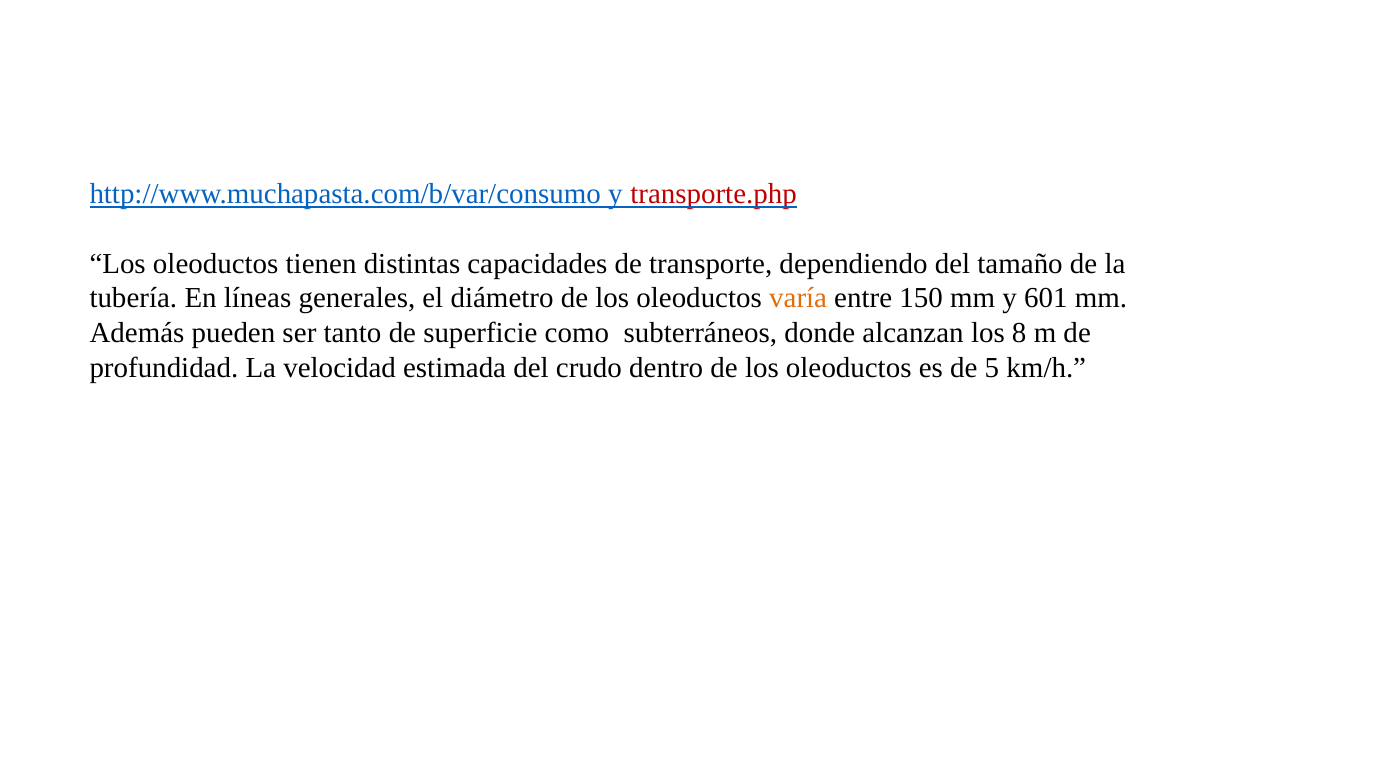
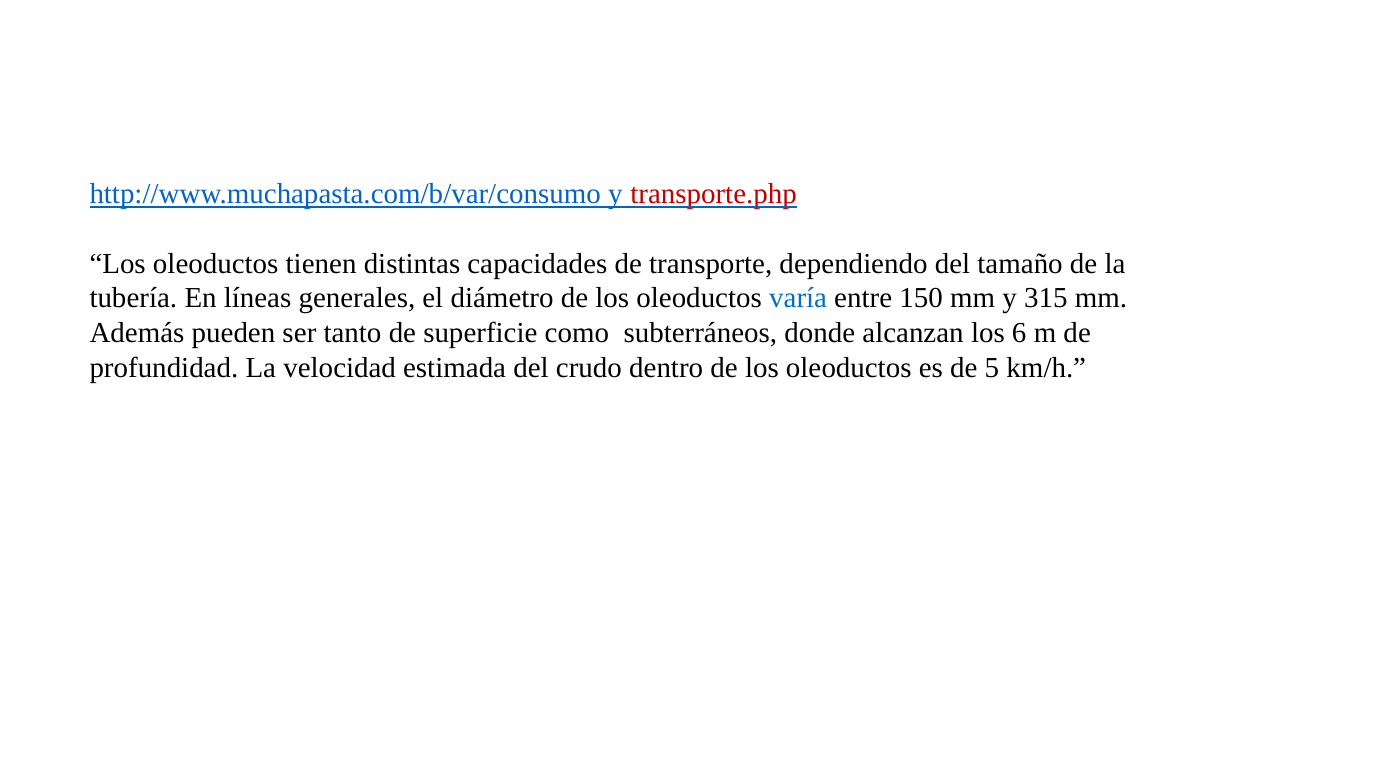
varía colour: orange -> blue (798, 299)
601: 601 -> 315 (1046, 299)
8: 8 -> 6 (1019, 333)
